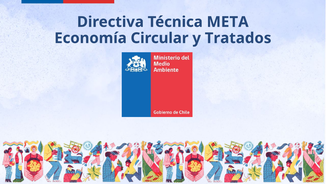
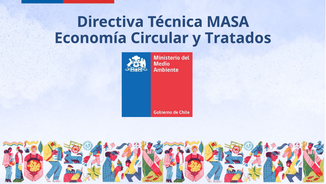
META: META -> MASA (228, 22)
